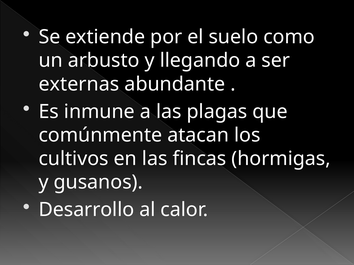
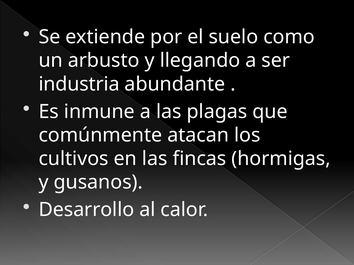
externas: externas -> industria (79, 84)
